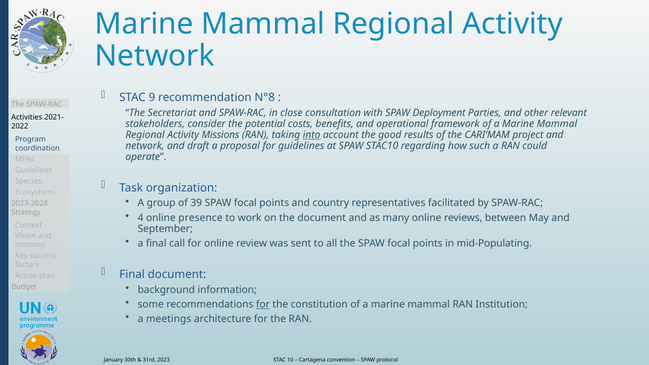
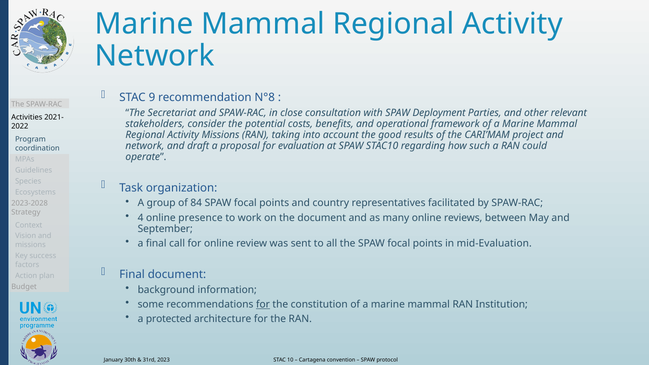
into underline: present -> none (312, 135)
for guidelines: guidelines -> evaluation (301, 146)
39: 39 -> 84 (196, 203)
mid-Populating: mid-Populating -> mid-Evaluation (494, 243)
meetings: meetings -> protected (169, 319)
